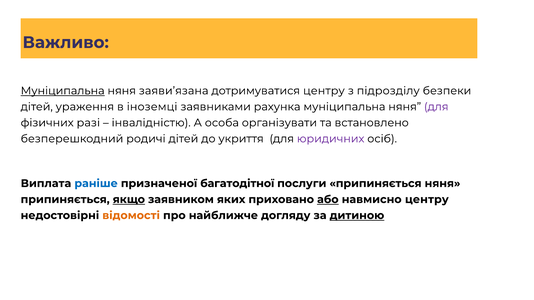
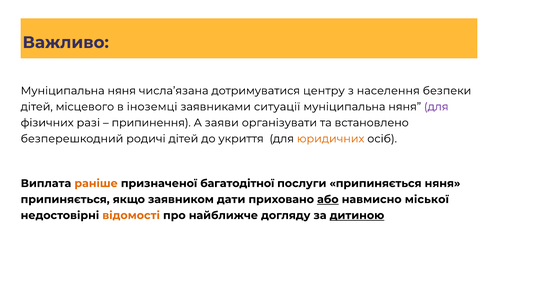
Муніципальна underline: present -> none (63, 91)
заяви’язана: заяви’язана -> числа’язана (174, 91)
підрозділу: підрозділу -> населення (388, 91)
ураження: ураження -> місцевого (85, 107)
рахунка: рахунка -> ситуації (277, 107)
інвалідністю: інвалідністю -> припинення (151, 123)
особа: особа -> заяви (222, 123)
юридичних colour: purple -> orange (331, 139)
раніше colour: blue -> orange (96, 184)
якщо underline: present -> none (129, 200)
яких: яких -> дати (231, 200)
навмисно центру: центру -> міської (427, 200)
